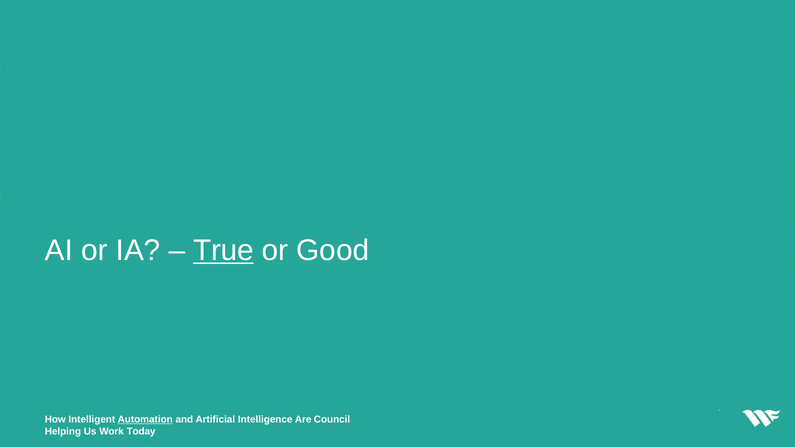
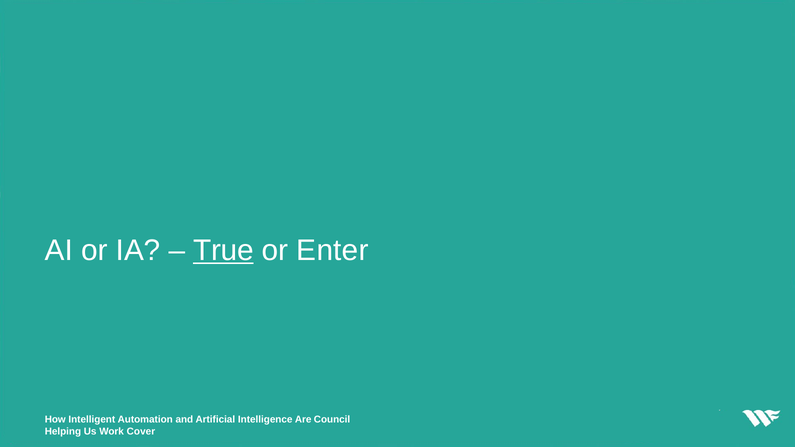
Good: Good -> Enter (333, 250)
Automation underline: present -> none (145, 420)
Today: Today -> Cover (141, 432)
